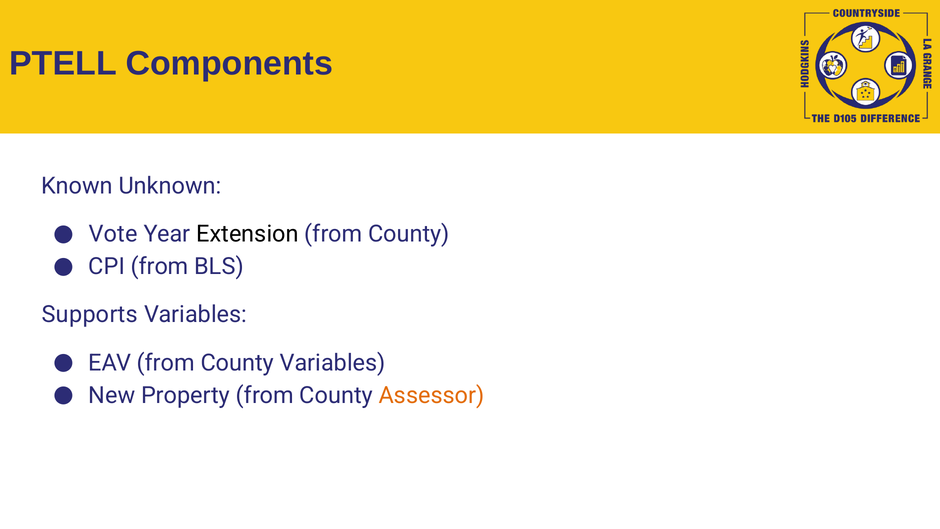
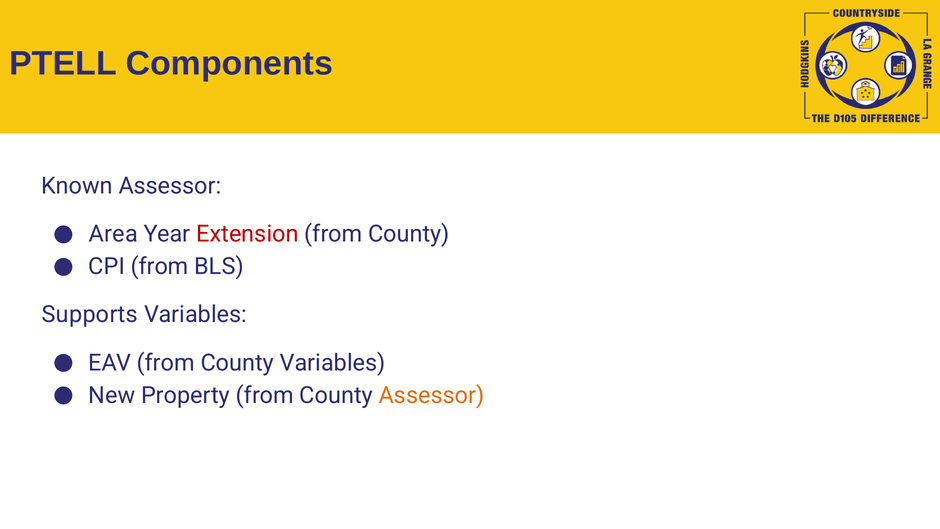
Known Unknown: Unknown -> Assessor (170, 186)
Vote: Vote -> Area (113, 234)
Extension colour: black -> red (247, 234)
